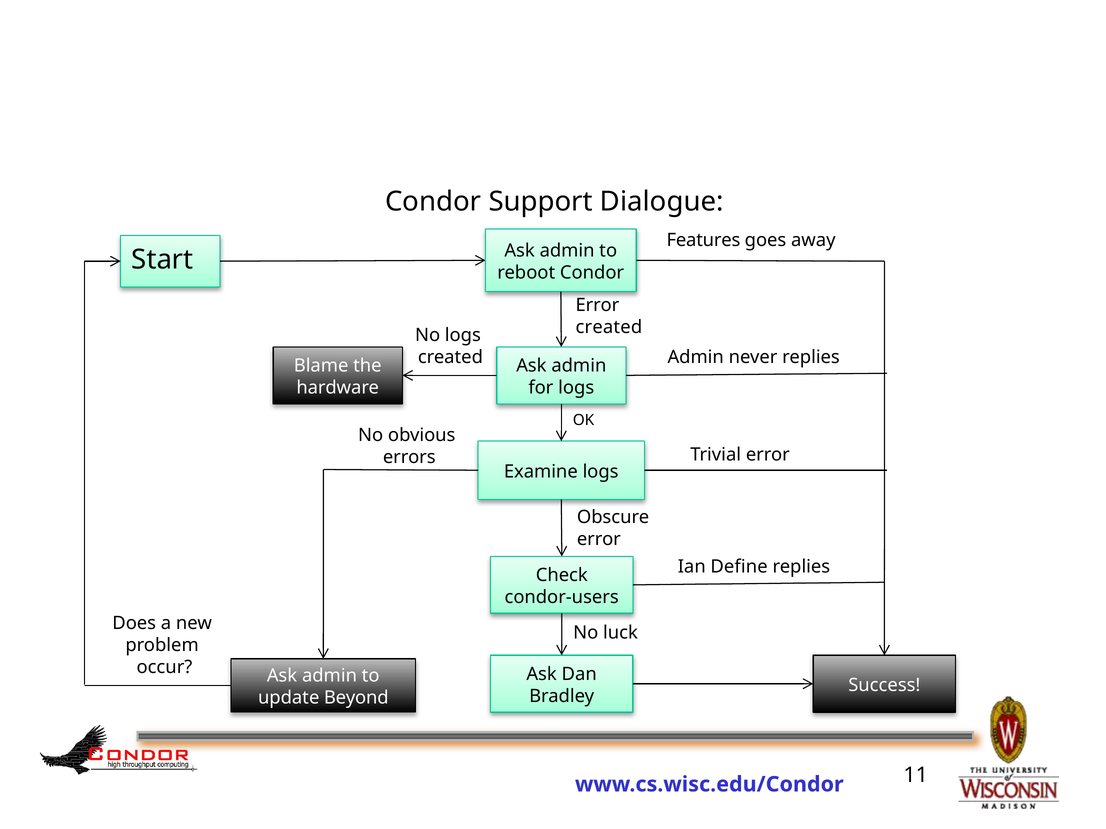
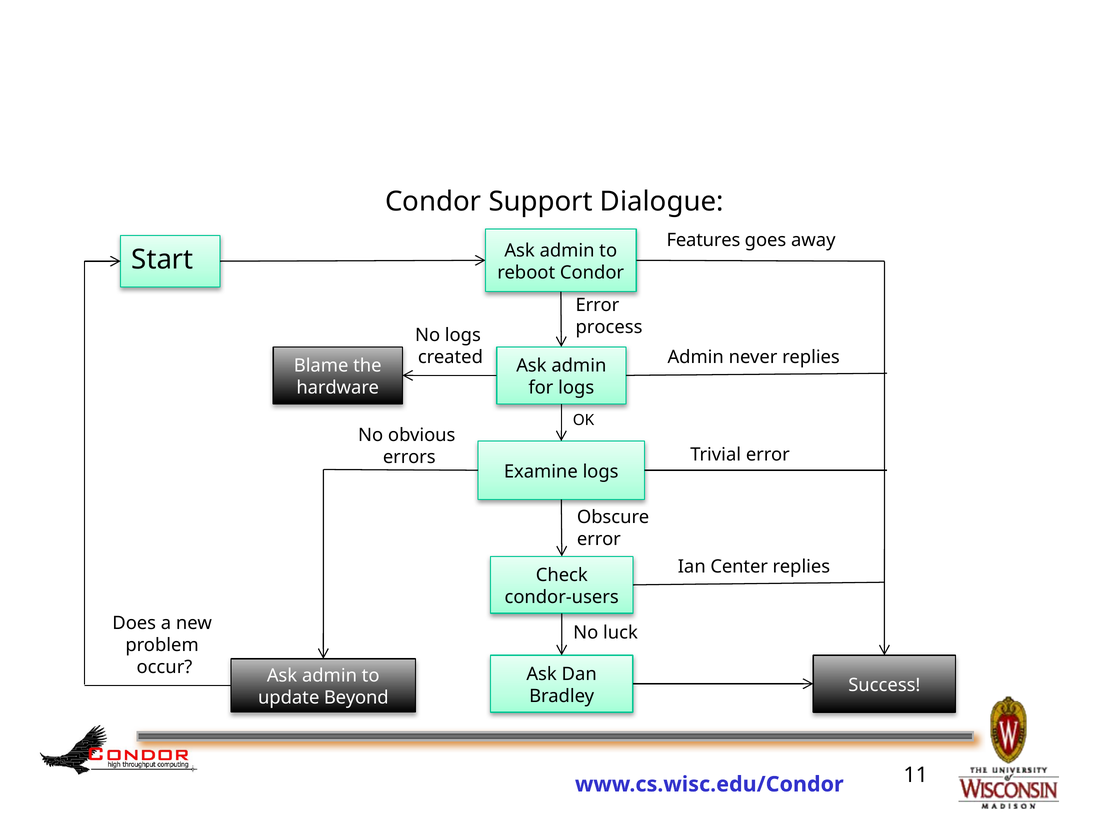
created: created -> process (609, 327)
Define: Define -> Center (739, 567)
